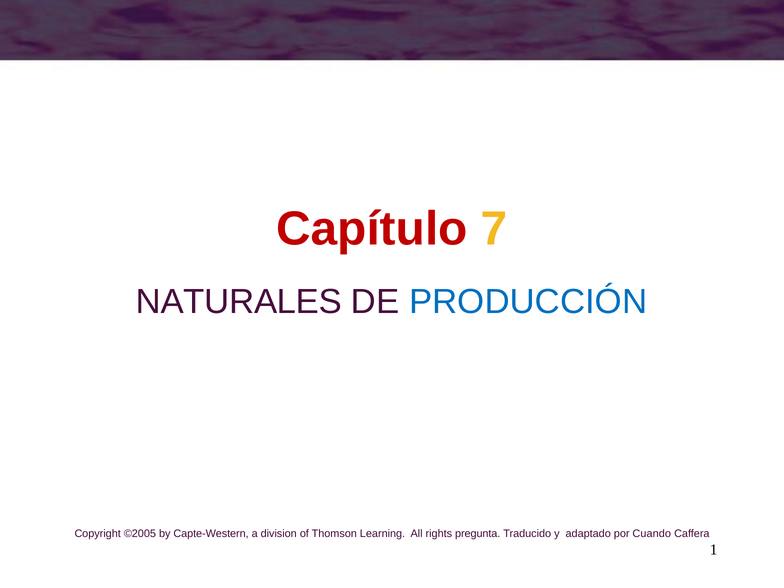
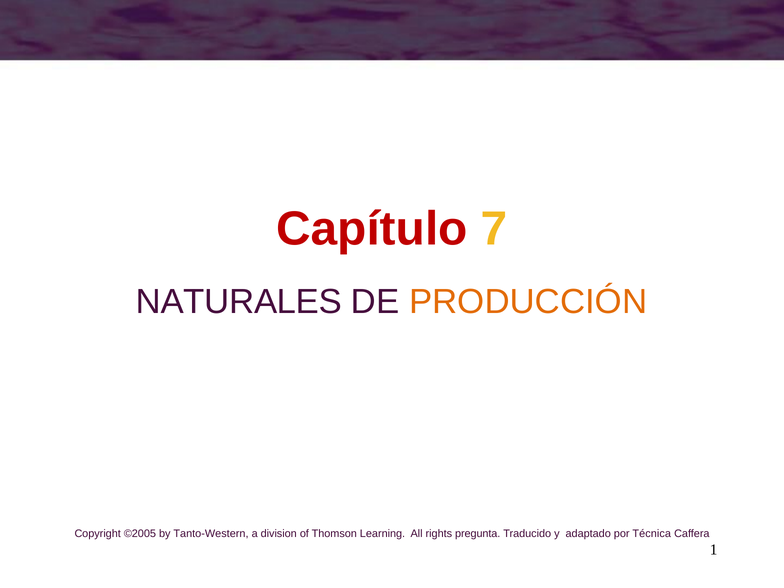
PRODUCCIÓN colour: blue -> orange (528, 302)
Capte-Western: Capte-Western -> Tanto-Western (211, 534)
Cuando: Cuando -> Técnica (652, 534)
